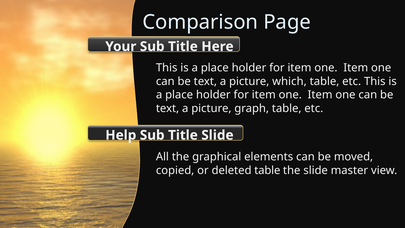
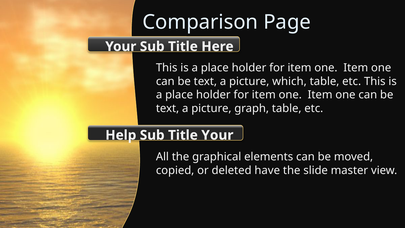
Title Slide: Slide -> Your (217, 135)
deleted table: table -> have (267, 170)
